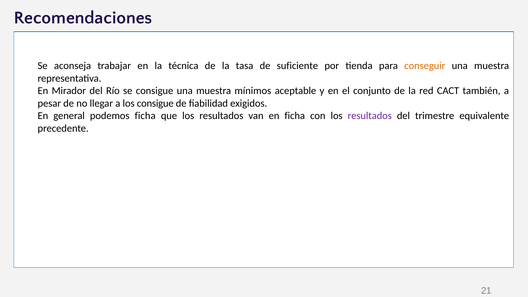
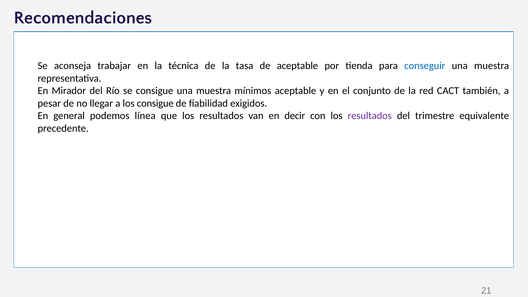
de suficiente: suficiente -> aceptable (297, 66)
conseguir colour: orange -> blue (425, 66)
podemos ficha: ficha -> línea (145, 116)
en ficha: ficha -> decir (295, 116)
